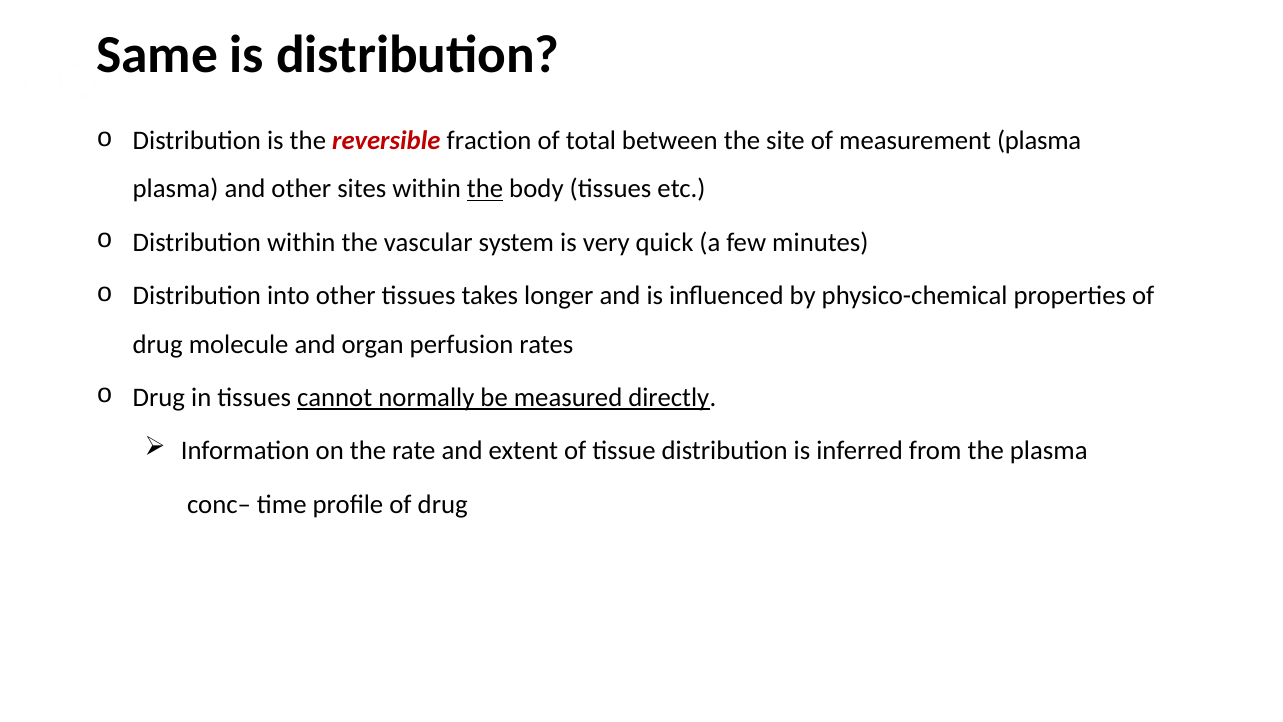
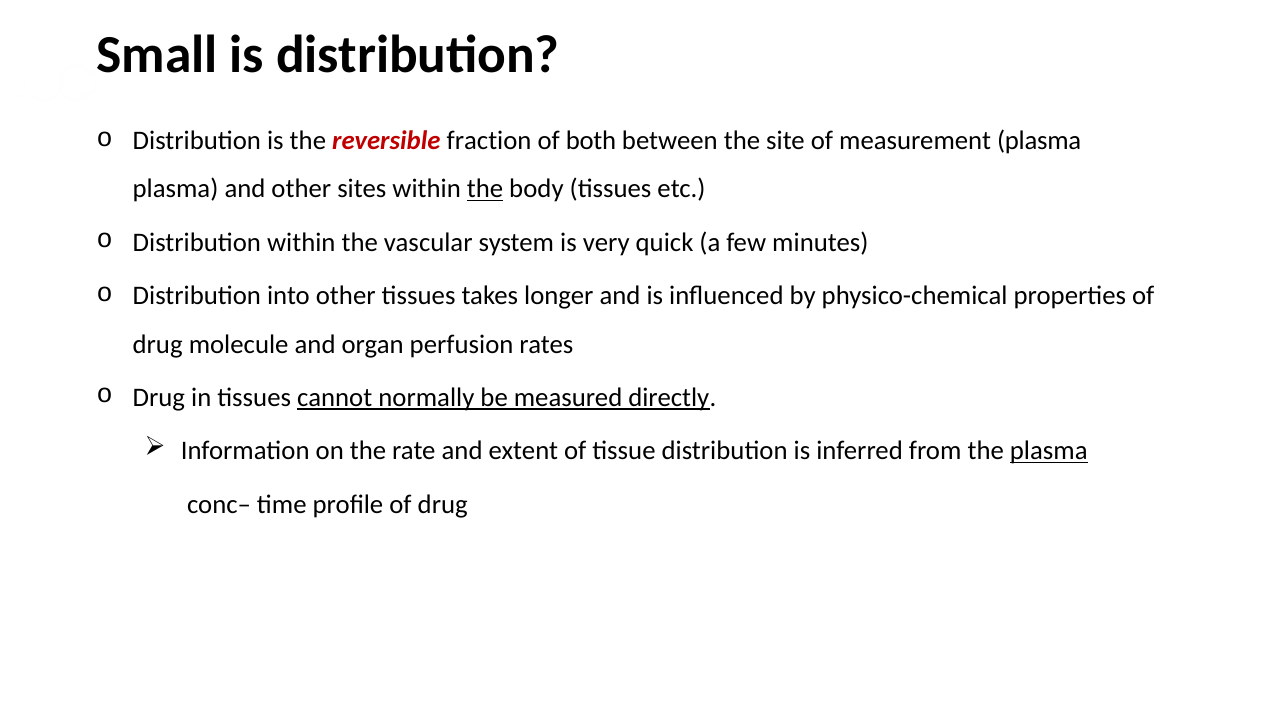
Same: Same -> Small (157, 54)
total: total -> both (591, 141)
plasma underline: none -> present (1049, 451)
